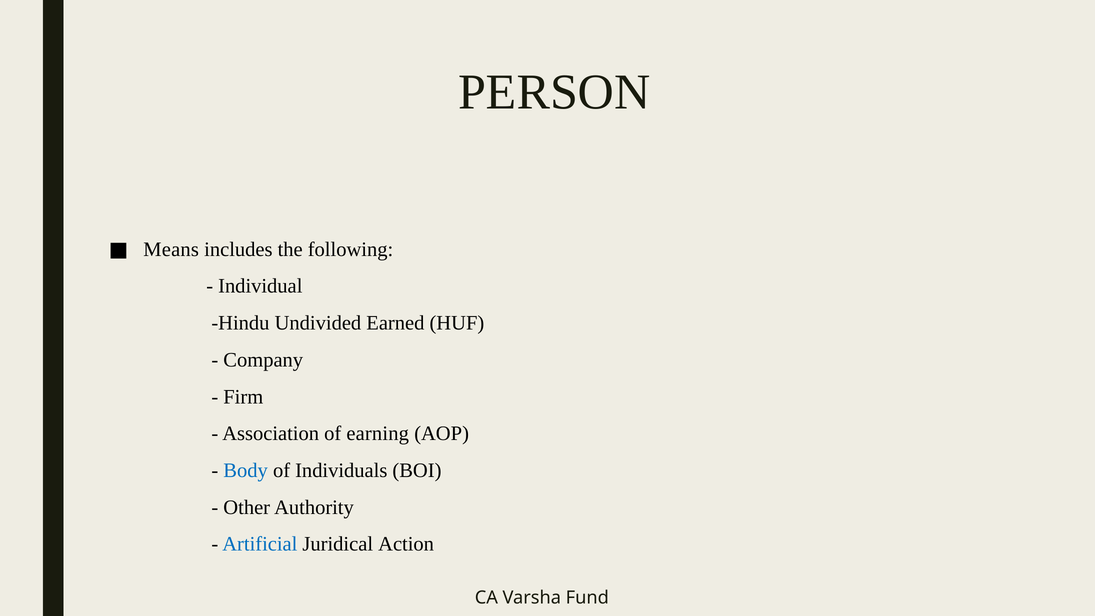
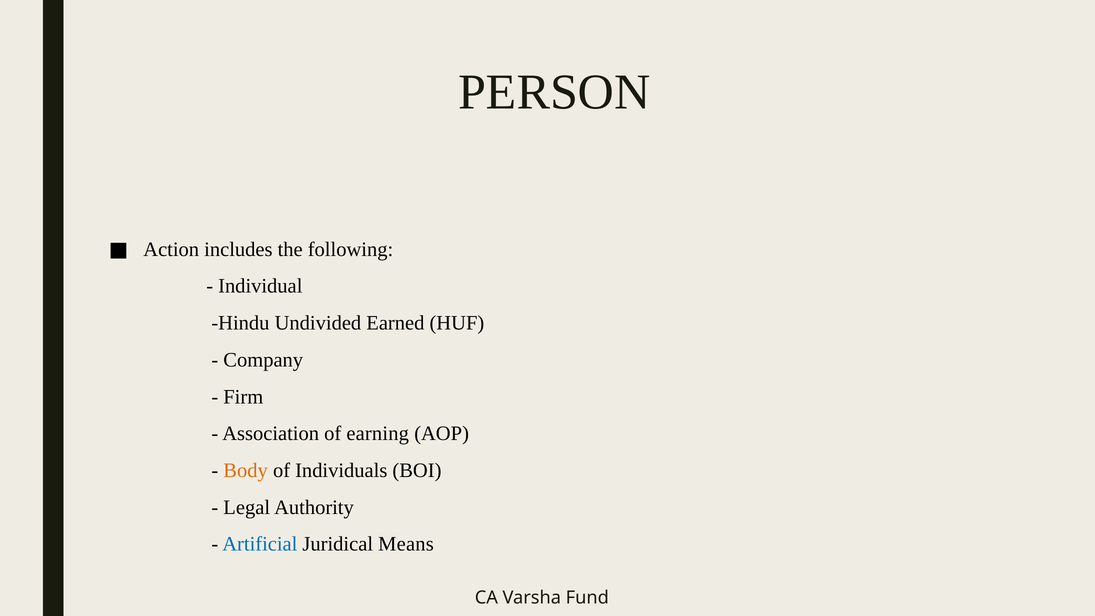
Means: Means -> Action (171, 249)
Body colour: blue -> orange (246, 470)
Other: Other -> Legal (247, 507)
Action: Action -> Means (406, 544)
